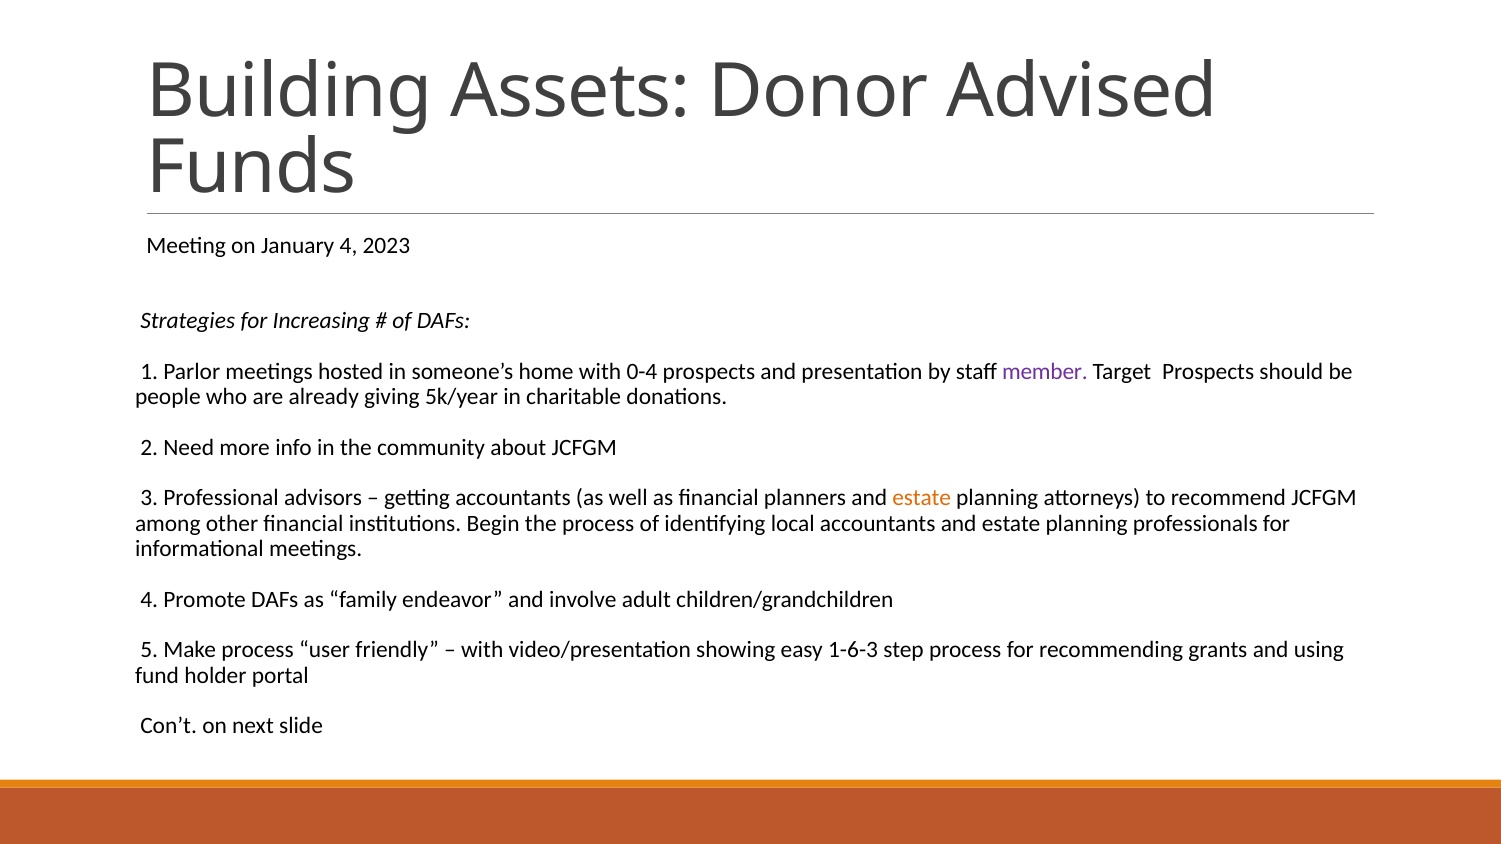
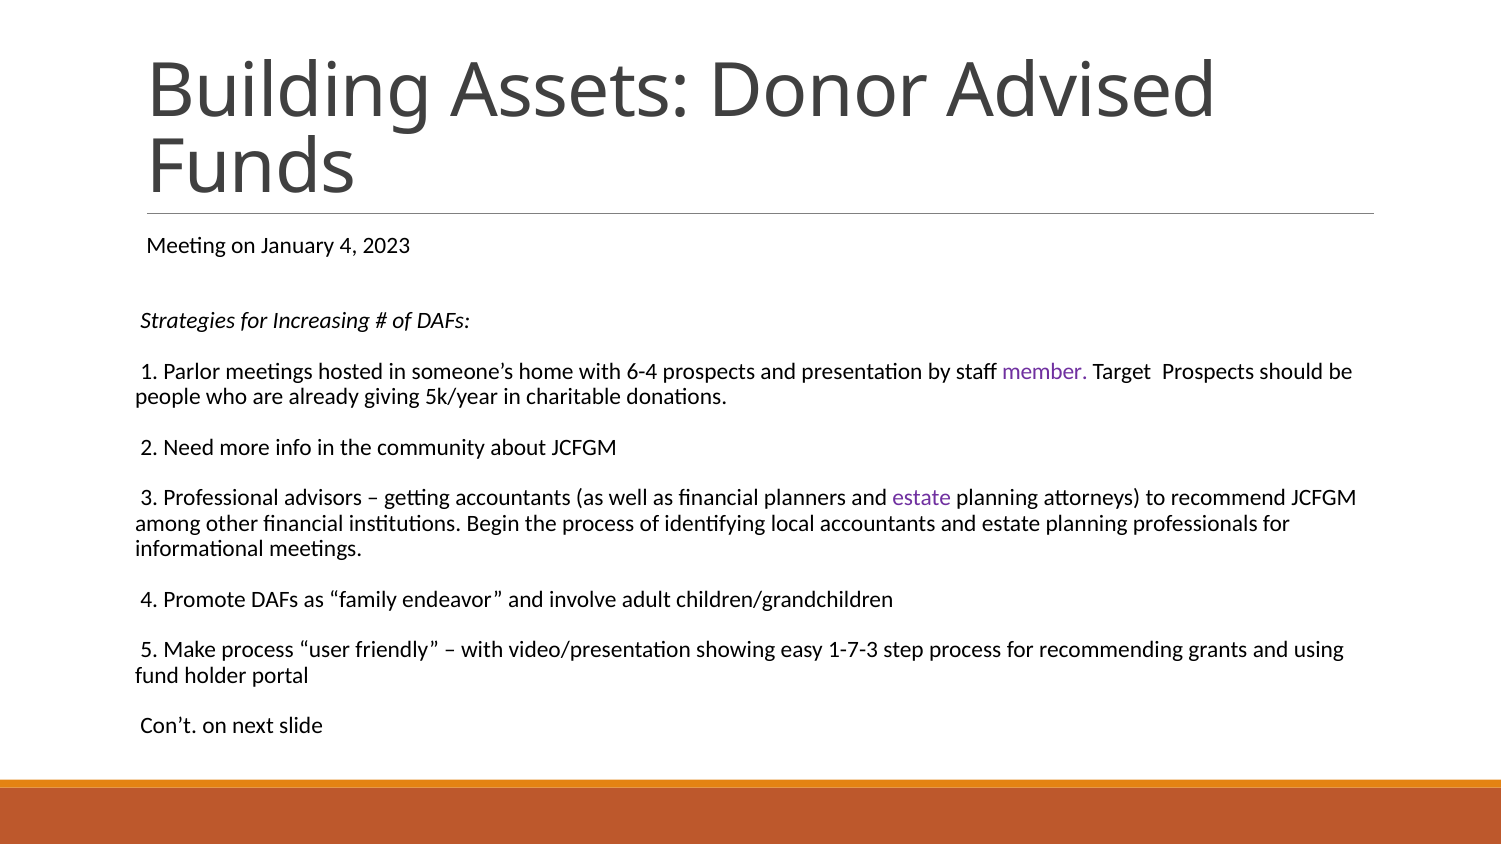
0-4: 0-4 -> 6-4 (642, 372)
estate colour: orange -> purple (922, 498)
1-6-3: 1-6-3 -> 1-7-3 (853, 650)
